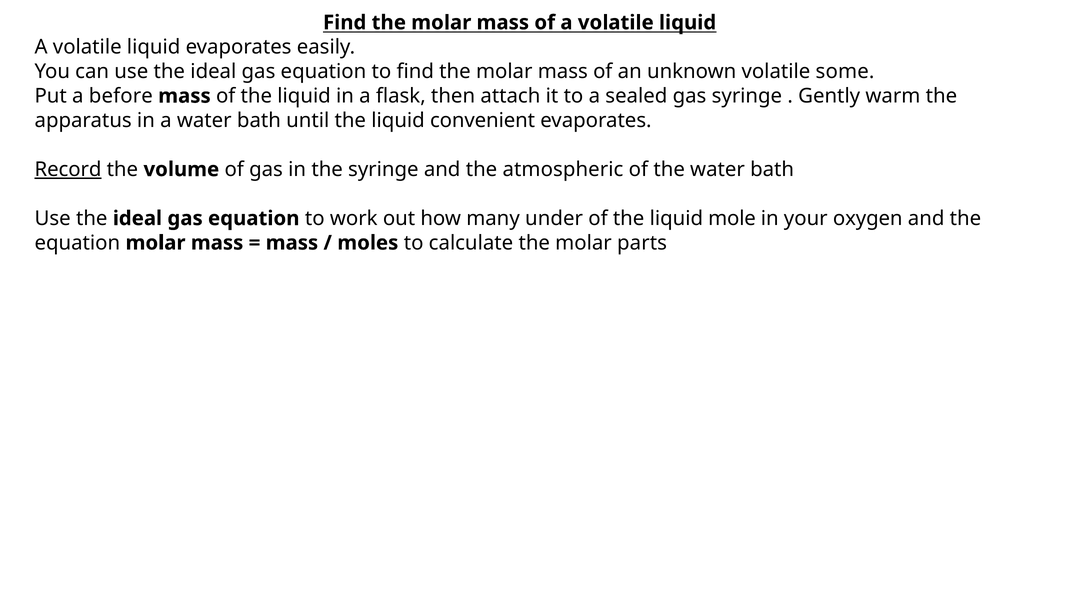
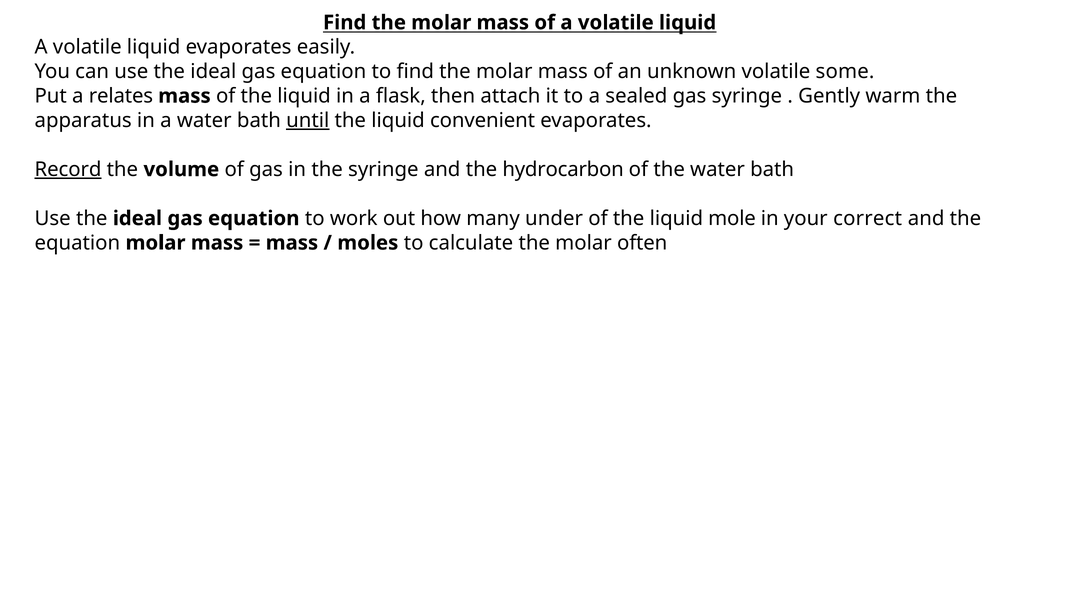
before: before -> relates (121, 96)
until underline: none -> present (308, 120)
atmospheric: atmospheric -> hydrocarbon (563, 169)
oxygen: oxygen -> correct (868, 218)
parts: parts -> often (642, 243)
